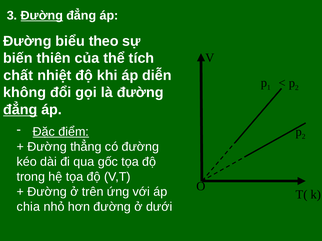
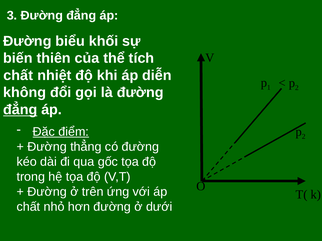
Đường underline: present -> none (42, 15)
theo: theo -> khối (104, 41)
chia: chia -> chất (28, 207)
